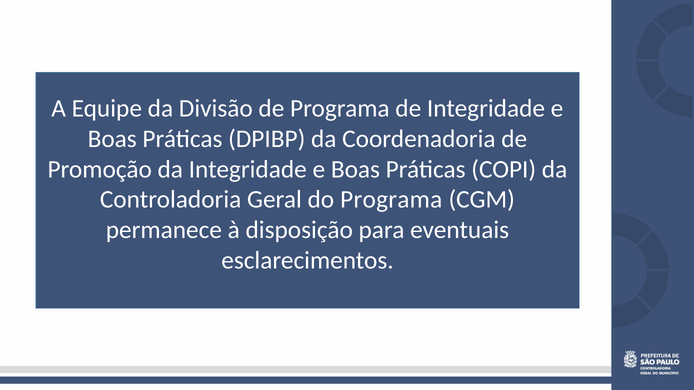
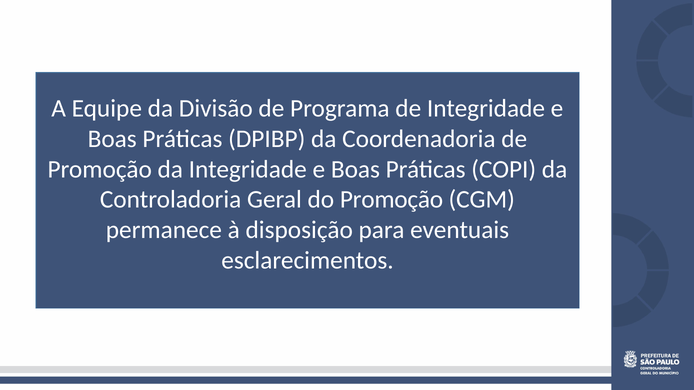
do Programa: Programa -> Promoção (392, 200)
